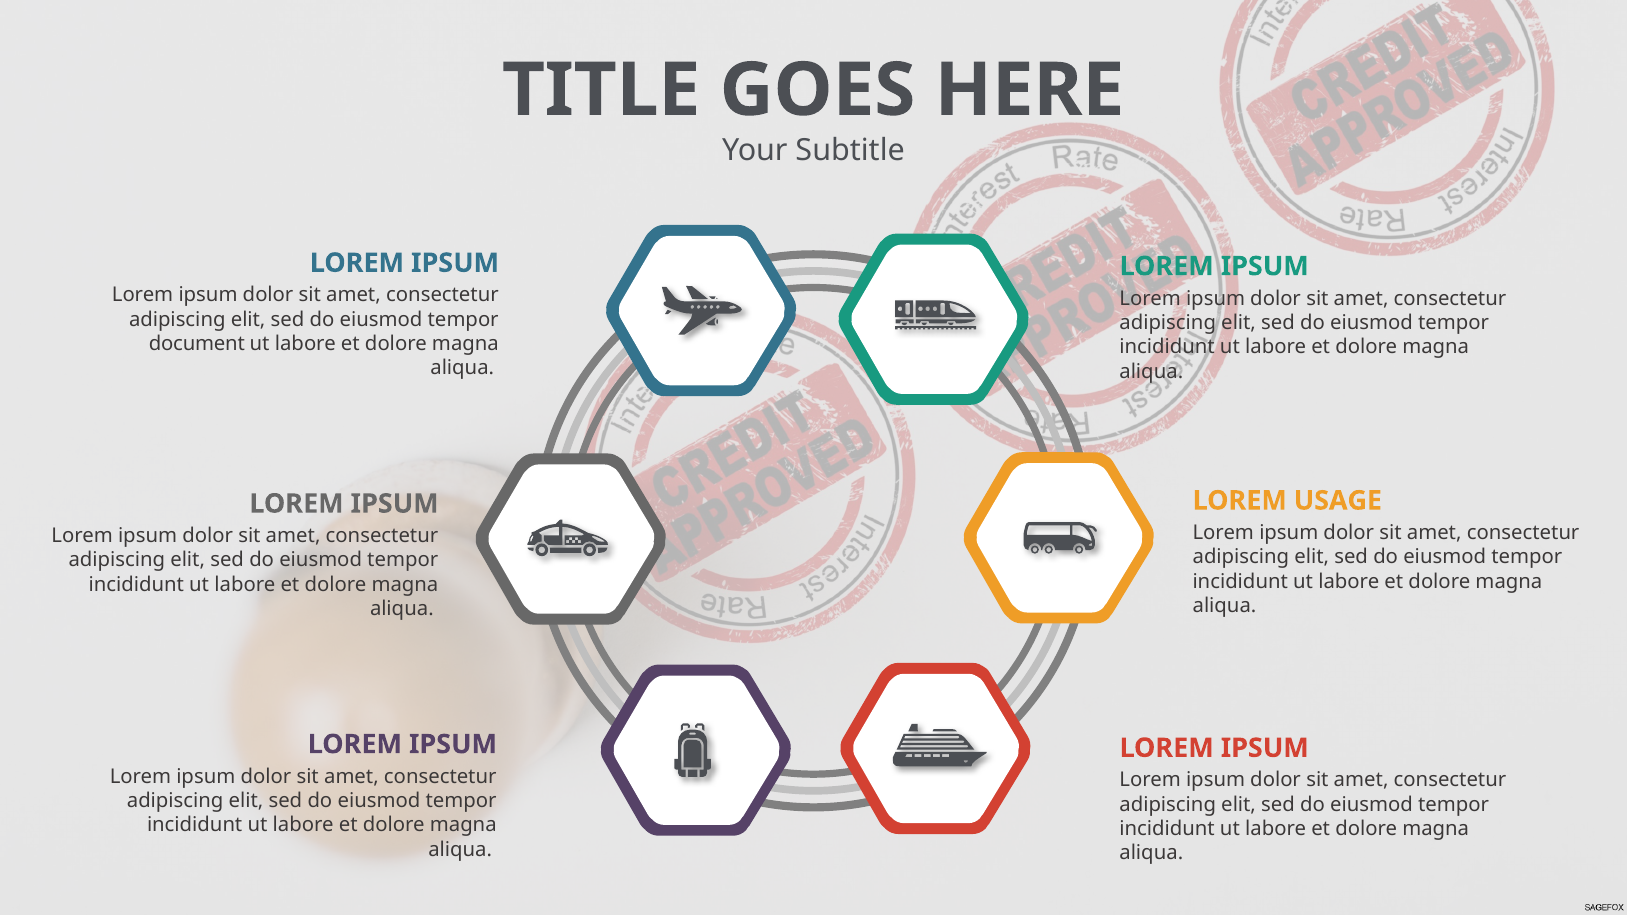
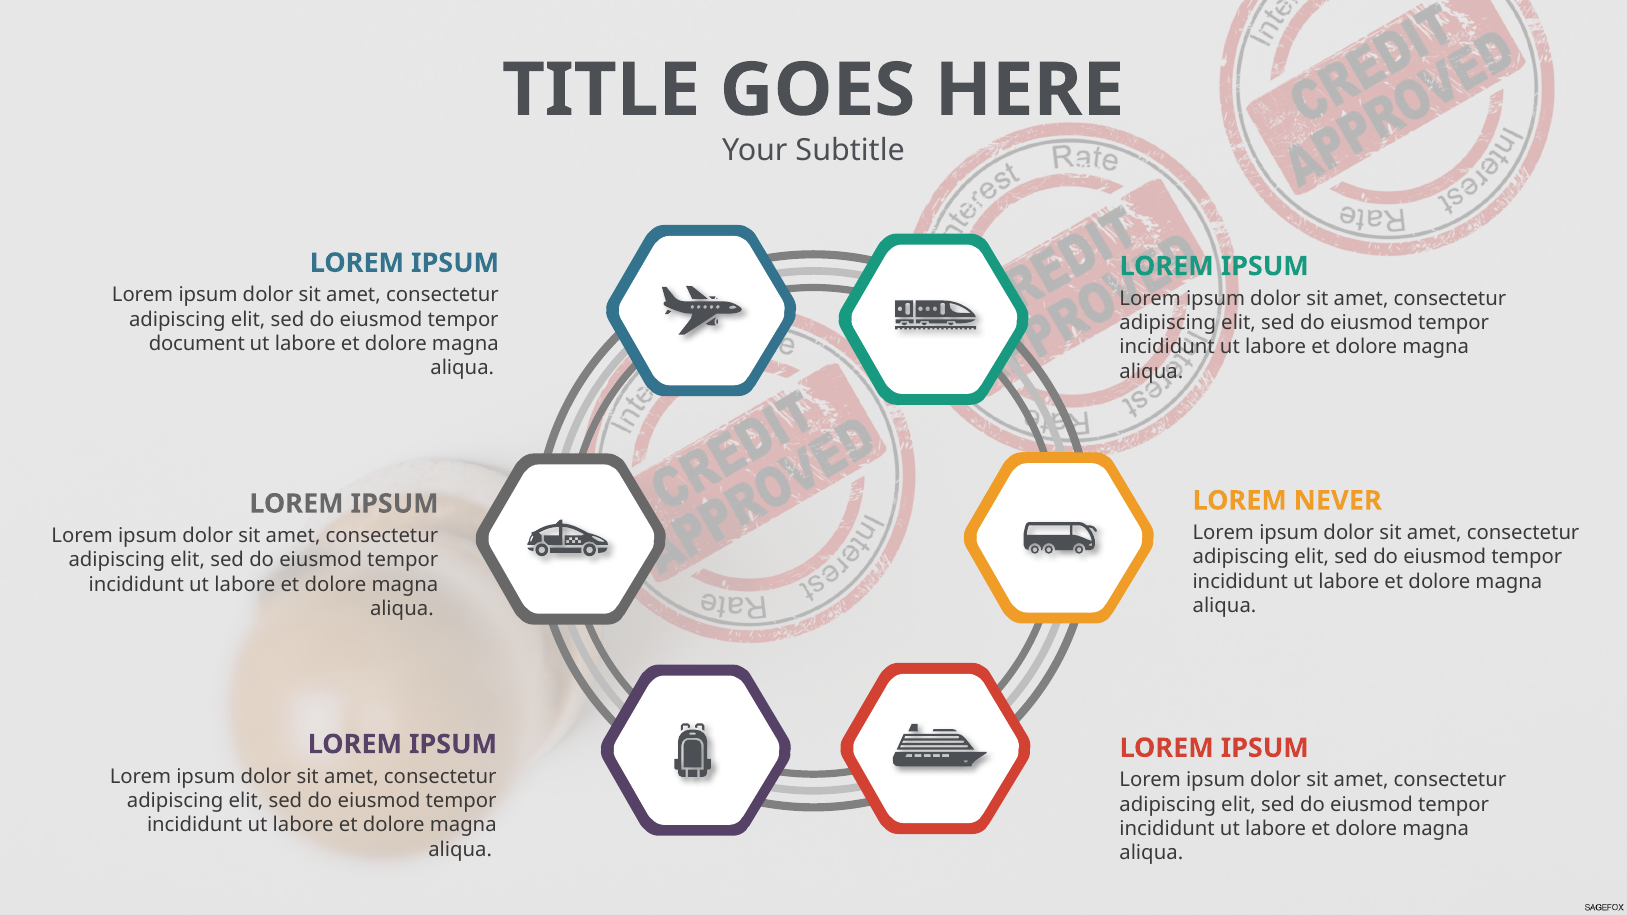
USAGE: USAGE -> NEVER (1338, 501)
